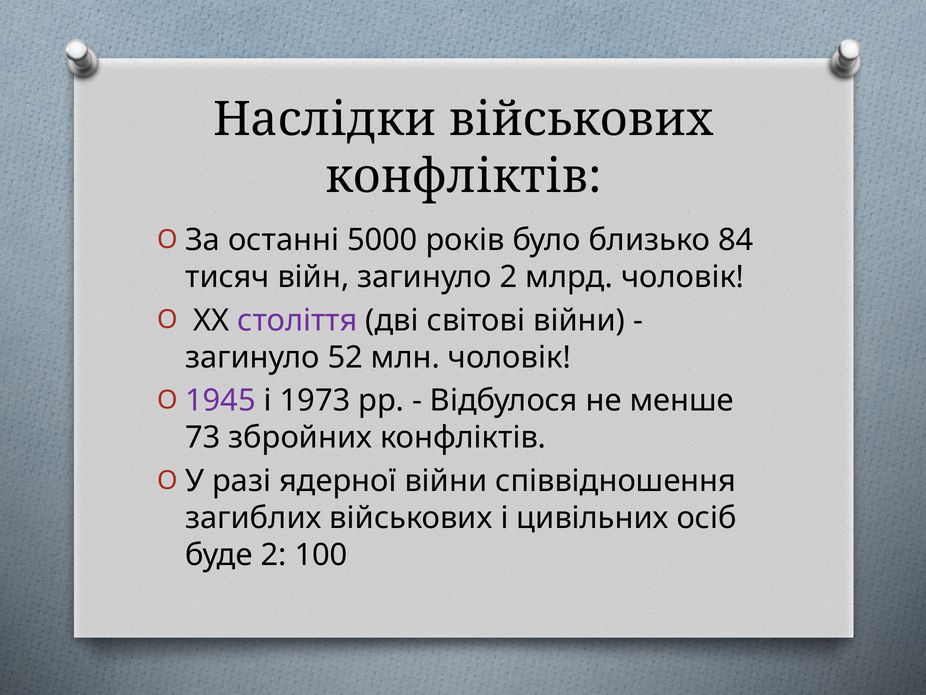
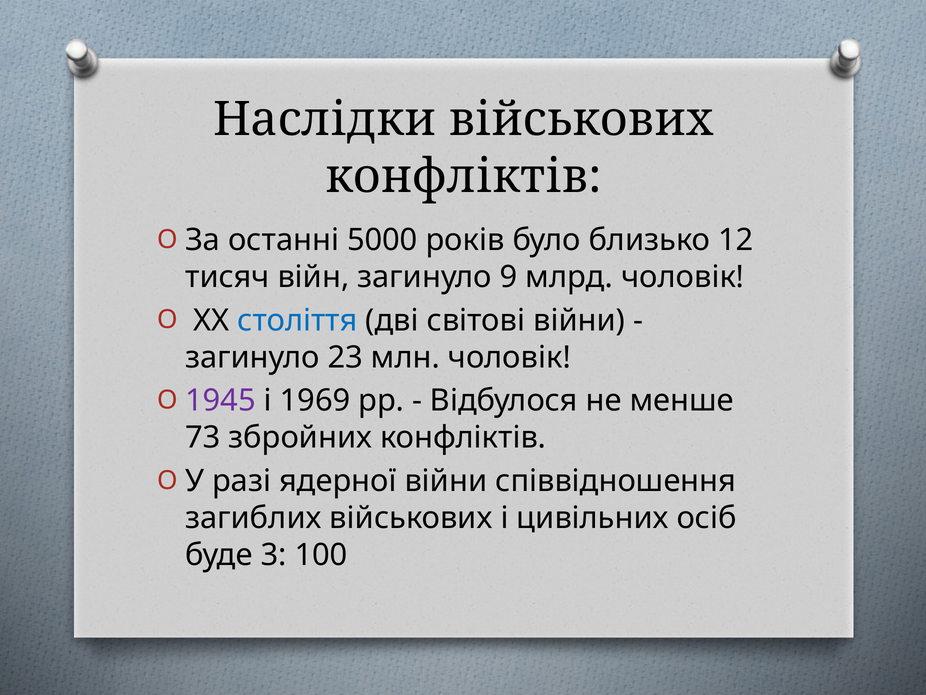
84: 84 -> 12 (736, 240)
загинуло 2: 2 -> 9 (509, 277)
століття colour: purple -> blue (297, 320)
52: 52 -> 23 (345, 357)
1973: 1973 -> 1969 (315, 400)
буде 2: 2 -> 3 (274, 555)
